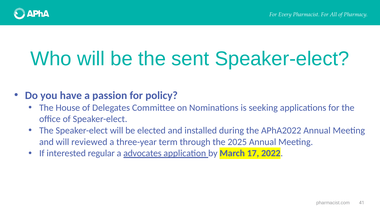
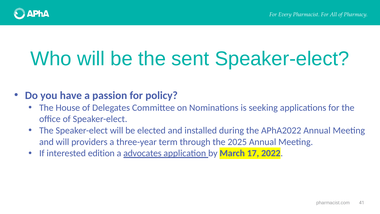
reviewed: reviewed -> providers (89, 142)
regular: regular -> edition (101, 153)
